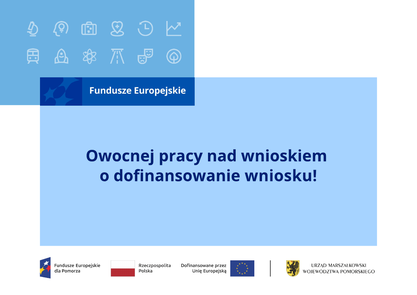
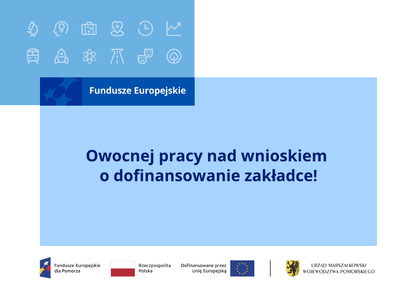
wniosku: wniosku -> zakładce (281, 176)
